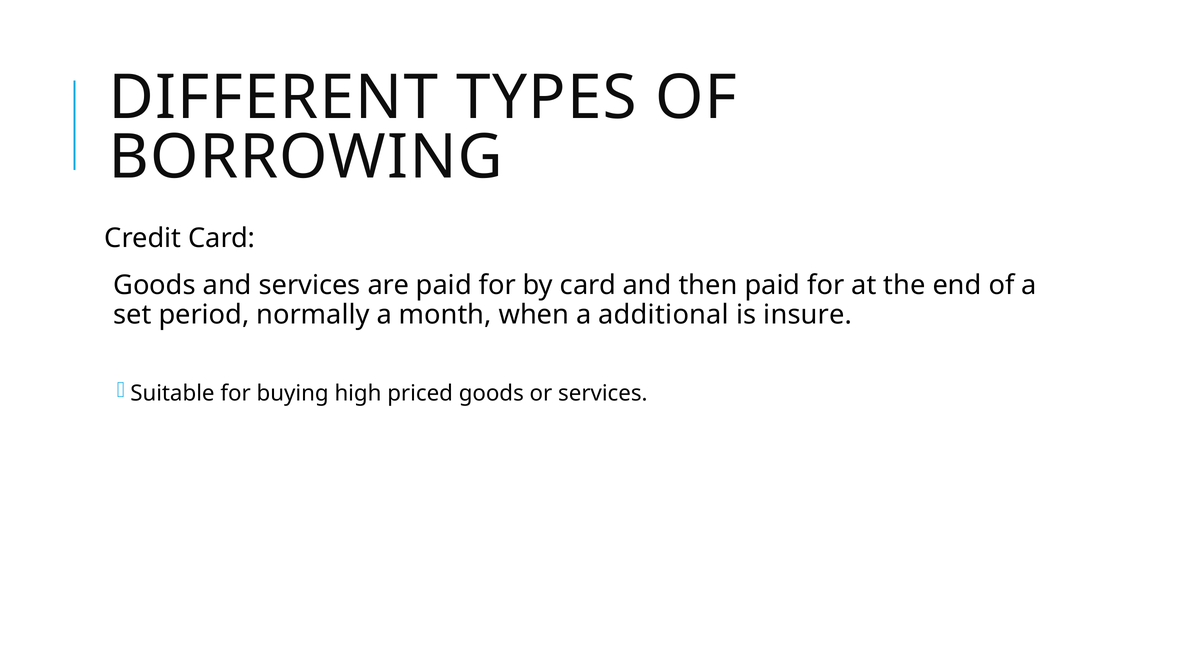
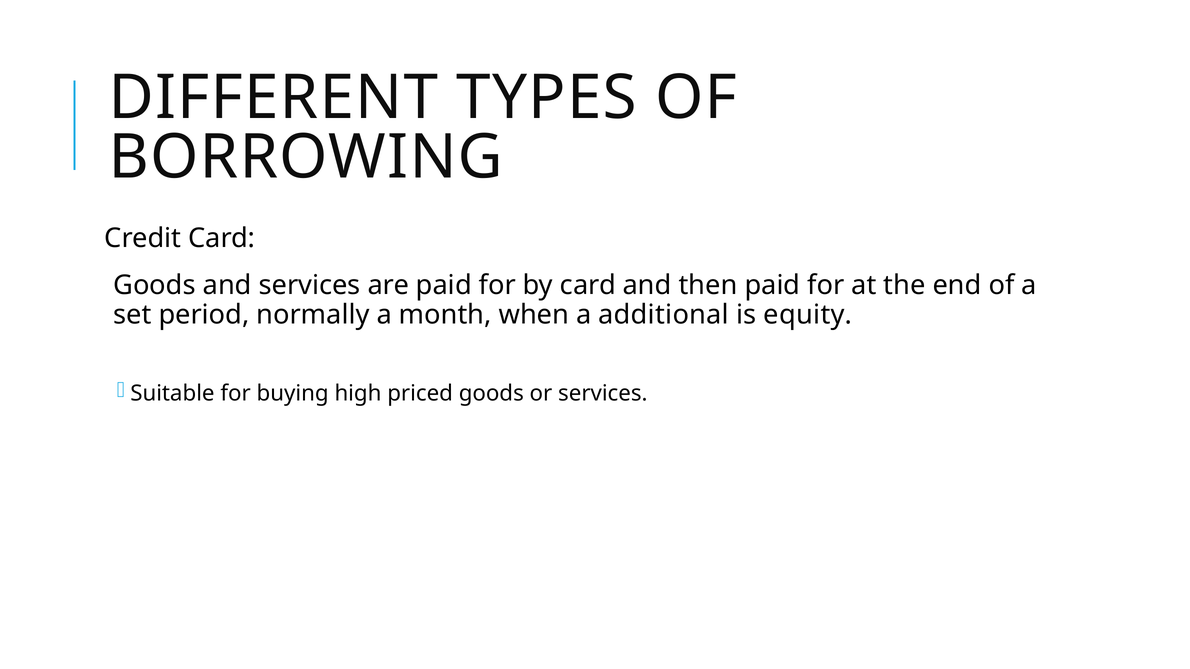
insure: insure -> equity (808, 315)
